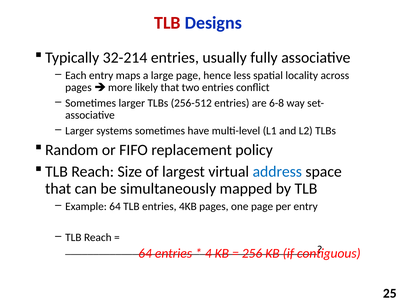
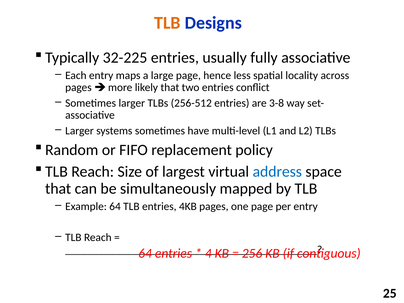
TLB colour: red -> orange (167, 23)
32-214: 32-214 -> 32-225 (125, 58)
6-8: 6-8 -> 3-8 (277, 103)
